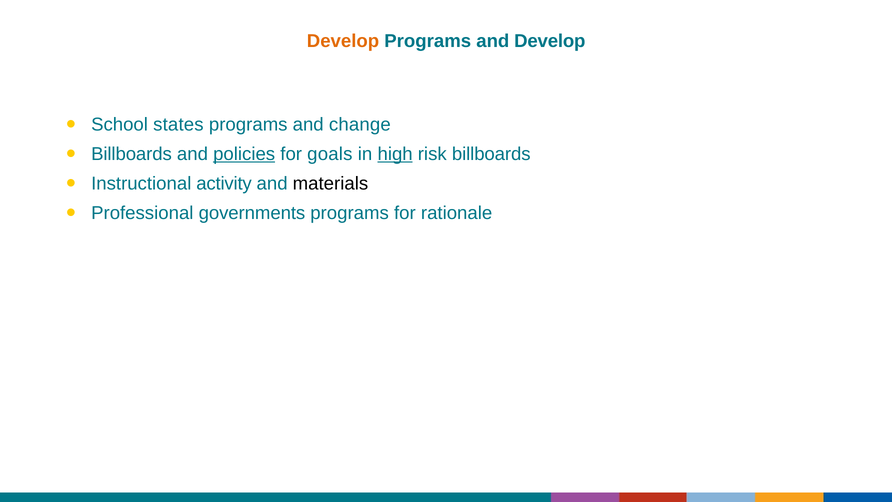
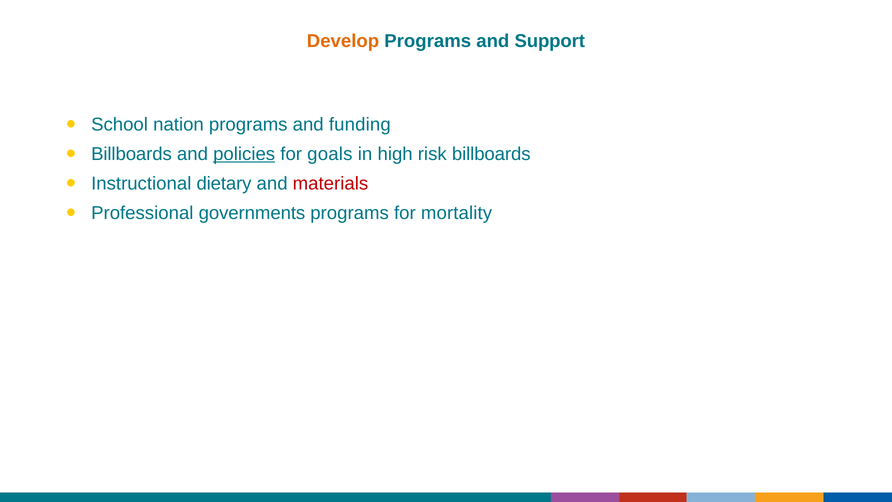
and Develop: Develop -> Support (550, 41)
states: states -> nation (179, 125)
change: change -> funding (360, 125)
high underline: present -> none (395, 154)
activity: activity -> dietary (224, 183)
materials colour: black -> red (330, 183)
rationale: rationale -> mortality (457, 213)
